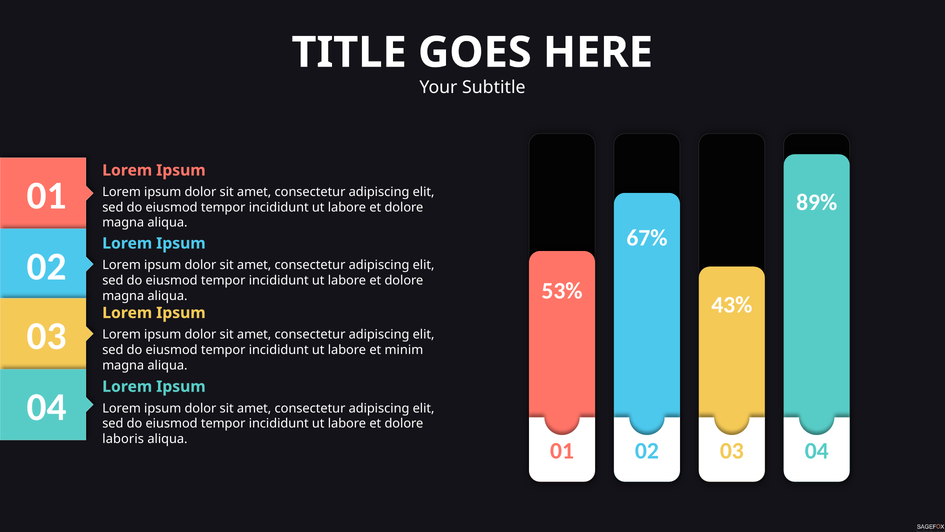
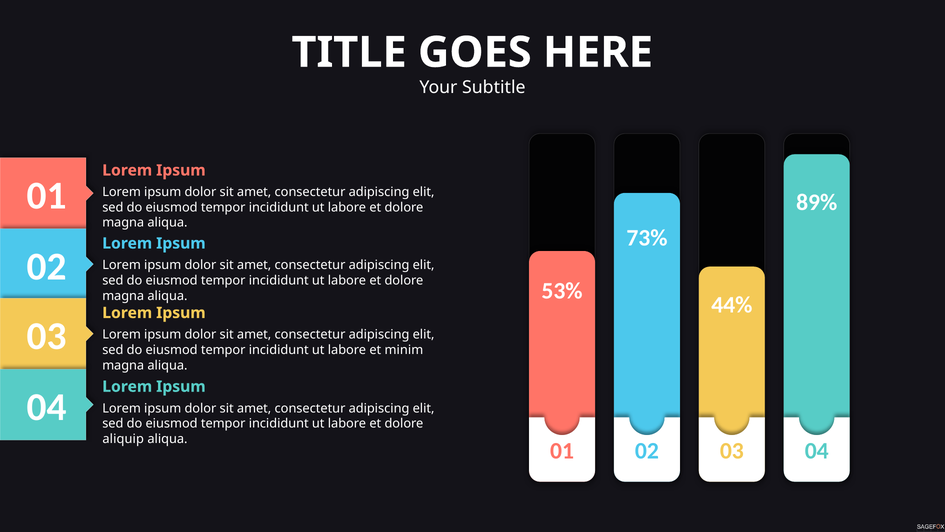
67%: 67% -> 73% (647, 237)
43%: 43% -> 44% (732, 305)
laboris: laboris -> aliquip (123, 439)
